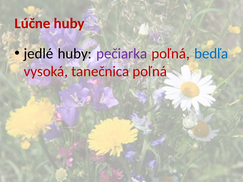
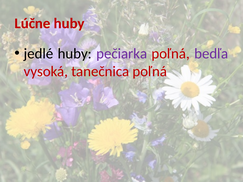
bedľa colour: blue -> purple (211, 54)
